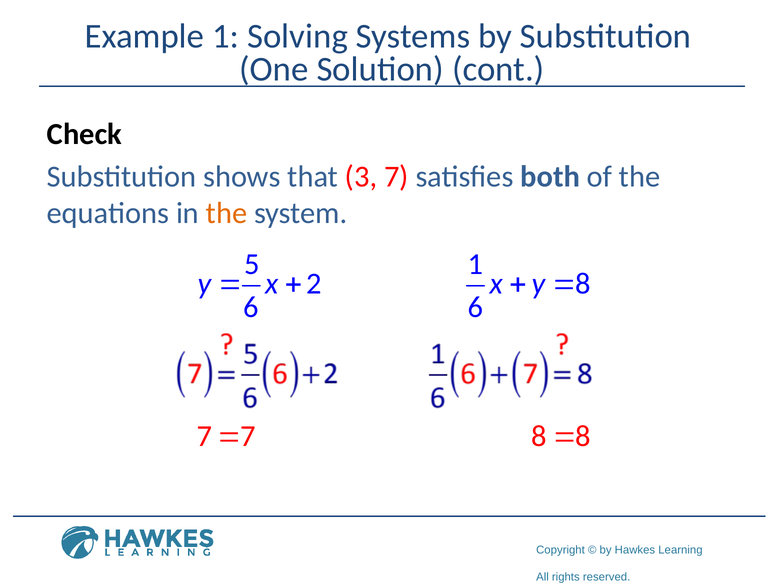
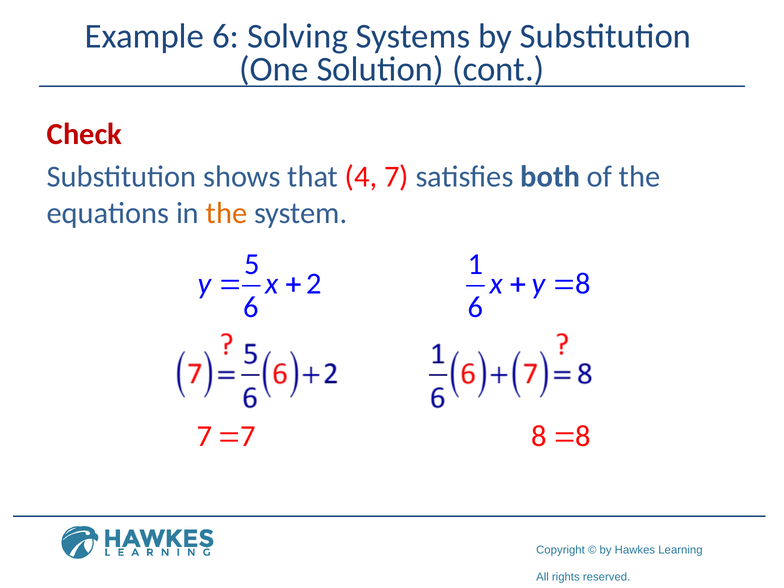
Example 1: 1 -> 6 (226, 36)
Check colour: black -> red (84, 134)
3: 3 -> 4 (361, 177)
